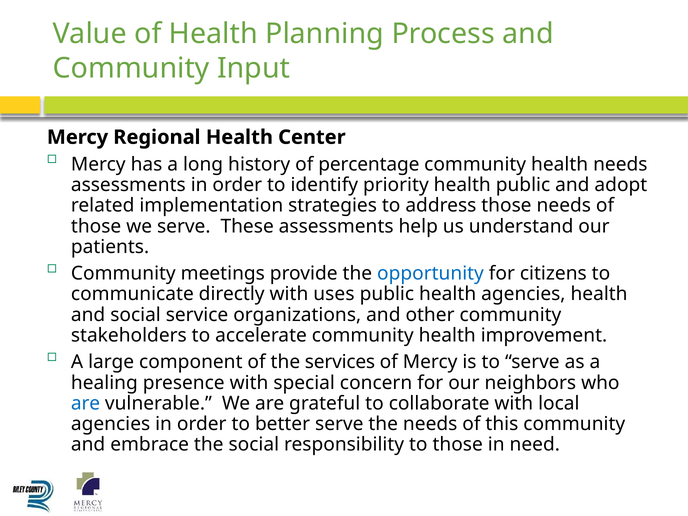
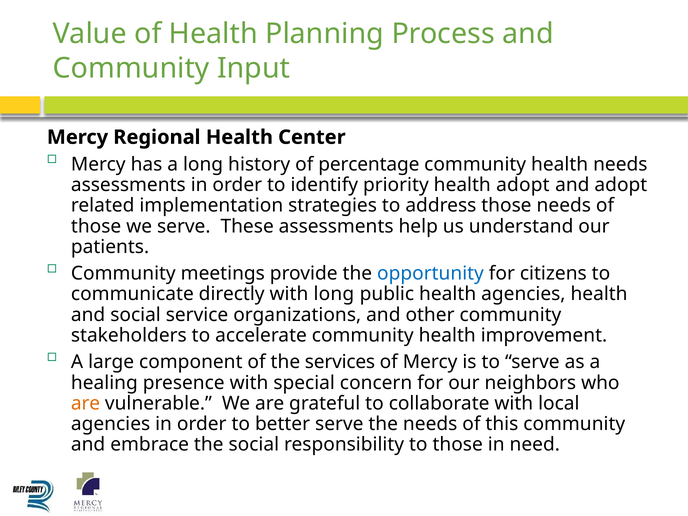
health public: public -> adopt (523, 185)
with uses: uses -> long (334, 294)
are colour: blue -> orange (86, 403)
